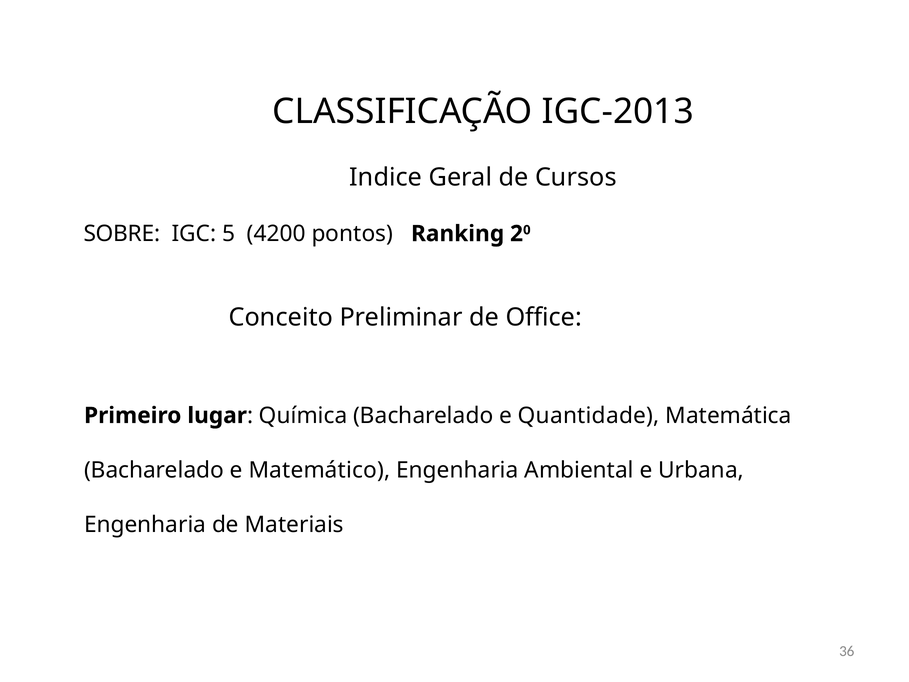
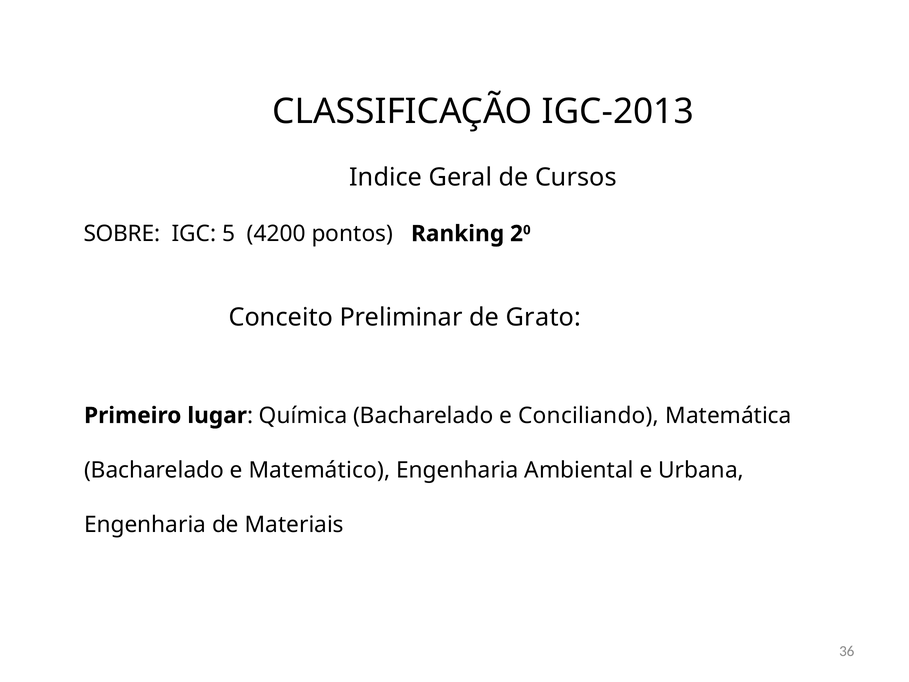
Office: Office -> Grato (544, 317)
Quantidade: Quantidade -> Conciliando (589, 415)
